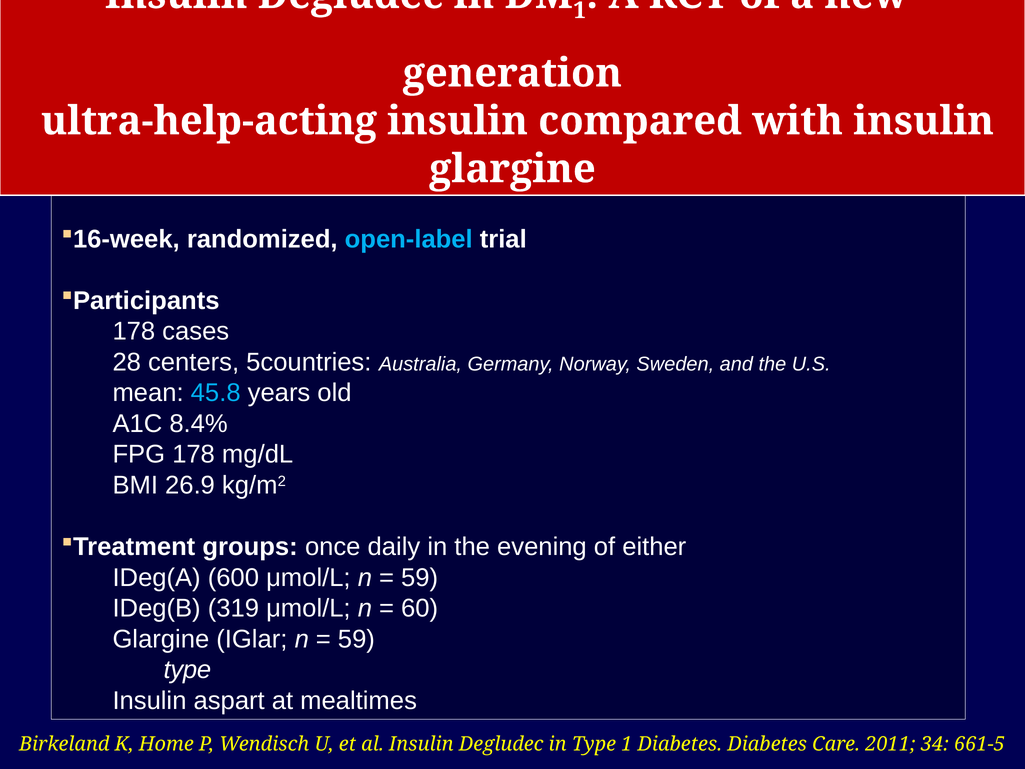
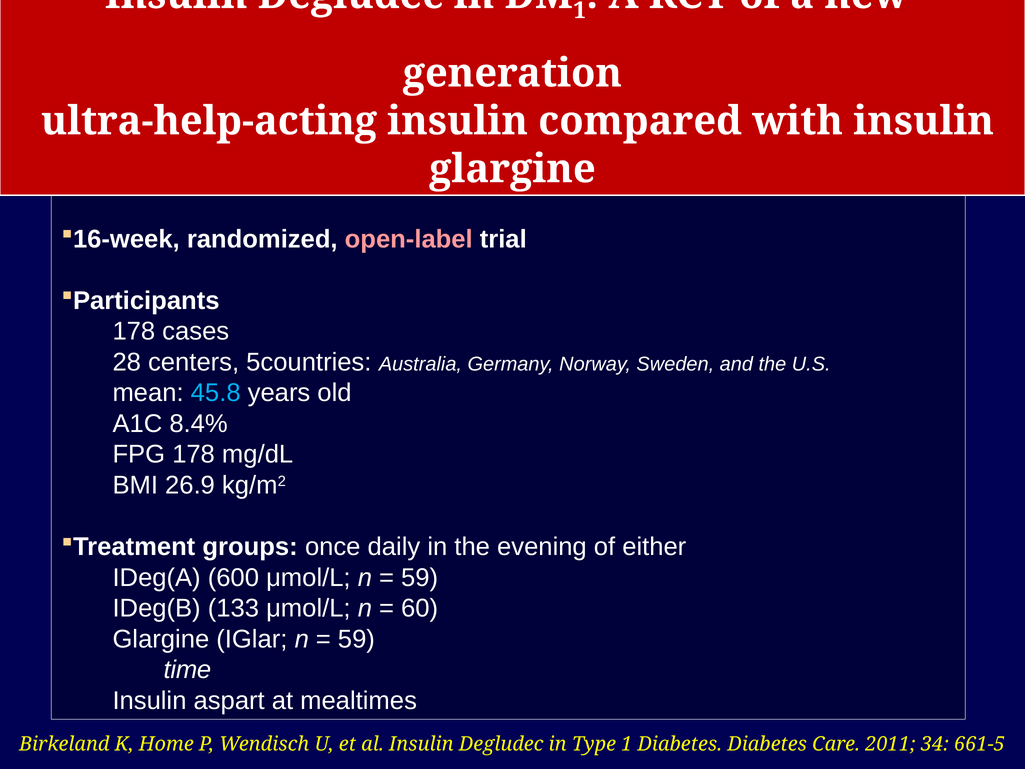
open-label colour: light blue -> pink (409, 239)
319: 319 -> 133 (233, 608)
type: type -> time (187, 670)
